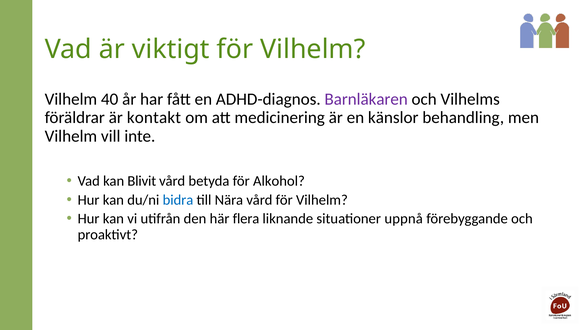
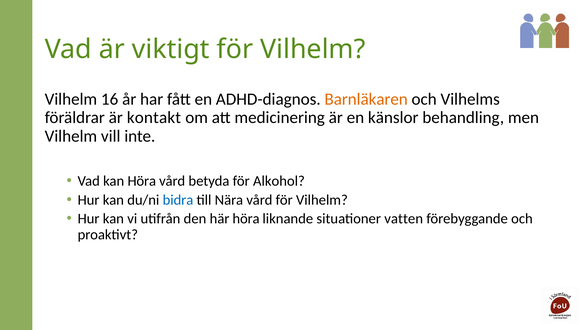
40: 40 -> 16 (110, 99)
Barnläkaren colour: purple -> orange (366, 99)
kan Blivit: Blivit -> Höra (142, 181)
här flera: flera -> höra (246, 218)
uppnå: uppnå -> vatten (404, 218)
